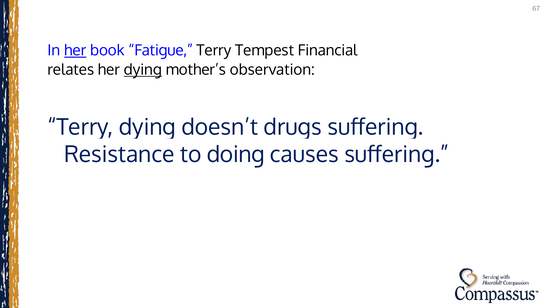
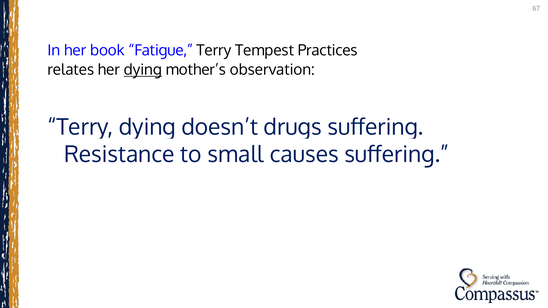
her underline: present -> none (75, 51)
Financial: Financial -> Practices (328, 51)
doing: doing -> small (235, 155)
